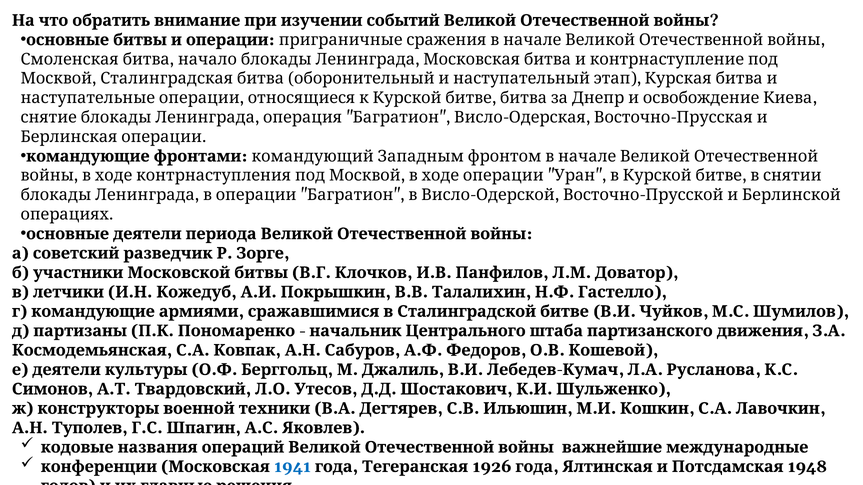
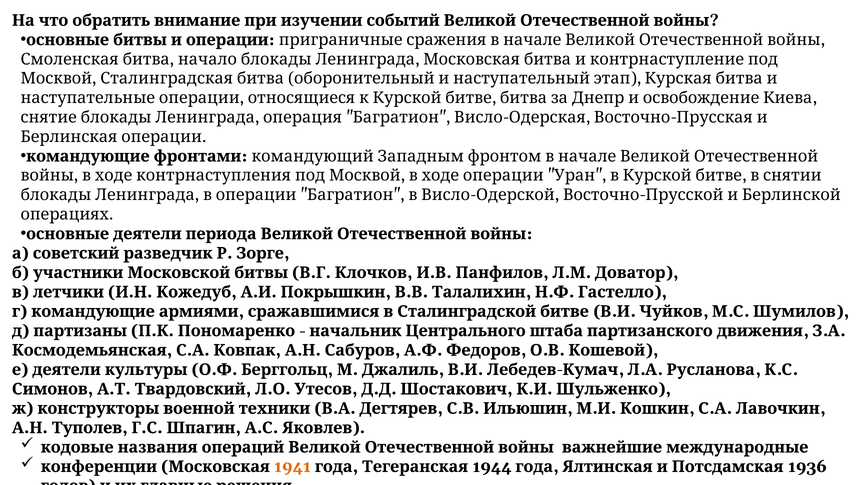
1941 colour: blue -> orange (293, 467)
1926: 1926 -> 1944 (492, 467)
1948: 1948 -> 1936 (807, 467)
